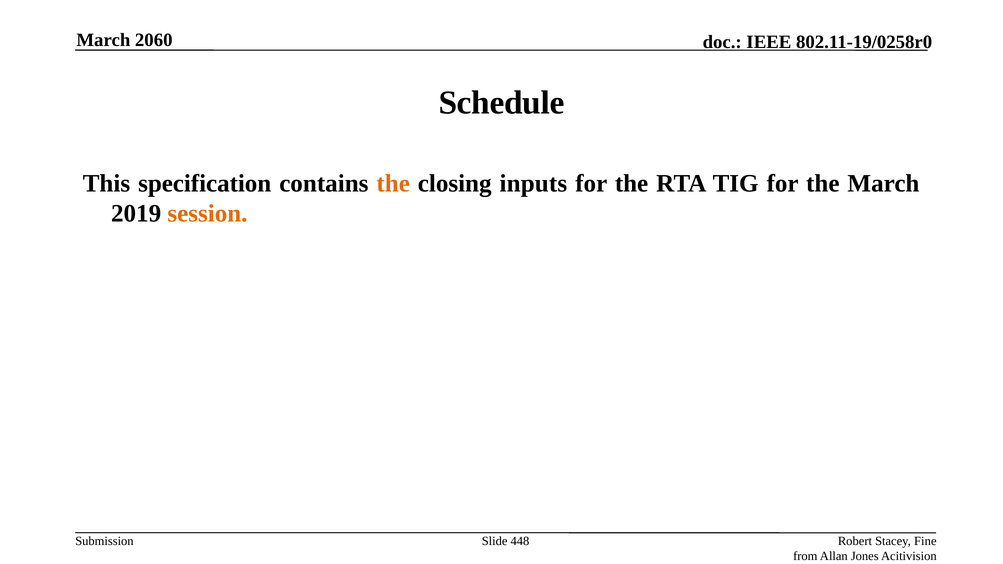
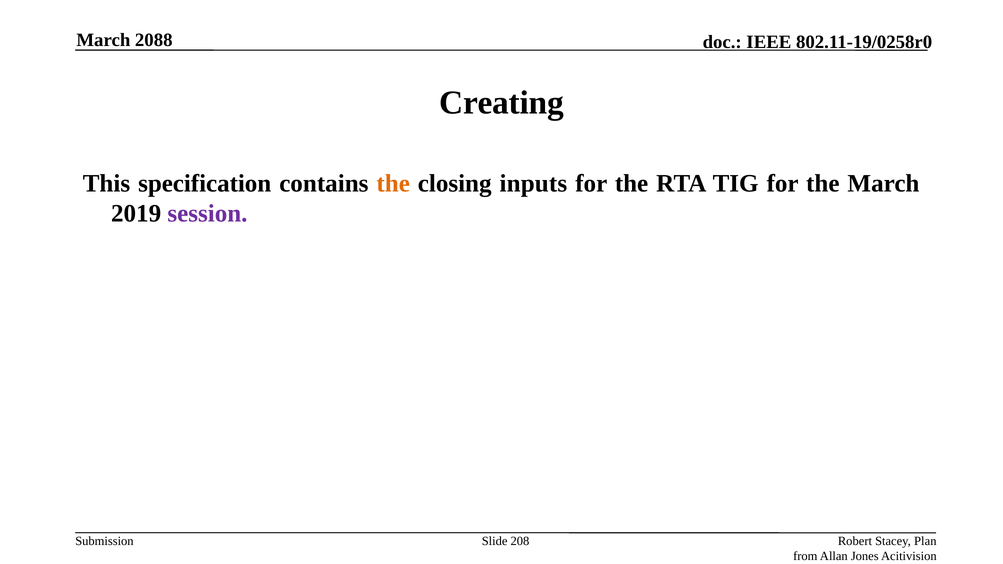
2060: 2060 -> 2088 (154, 40)
Schedule: Schedule -> Creating (501, 103)
session colour: orange -> purple (207, 214)
448: 448 -> 208 (520, 541)
Fine: Fine -> Plan (925, 541)
